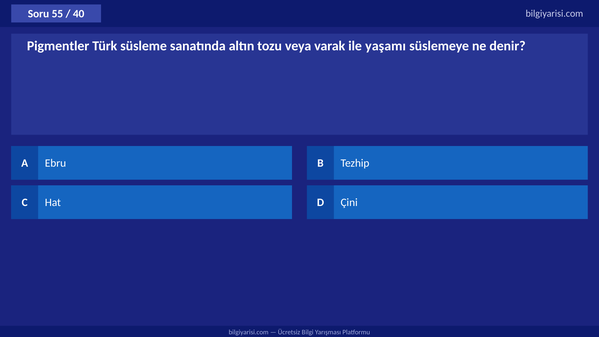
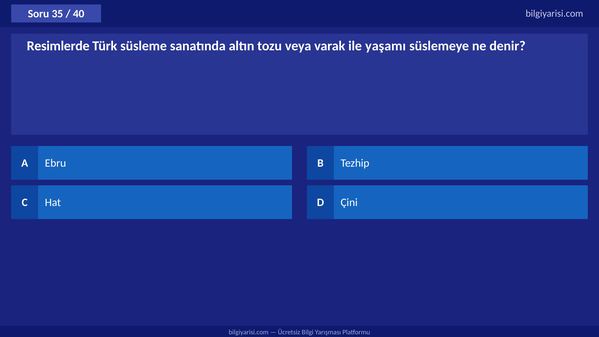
55: 55 -> 35 (57, 14)
Pigmentler: Pigmentler -> Resimlerde (58, 46)
